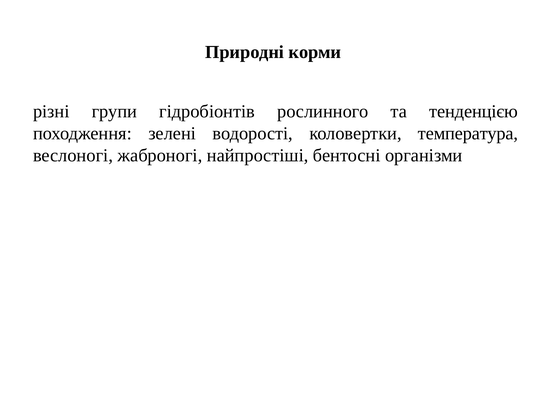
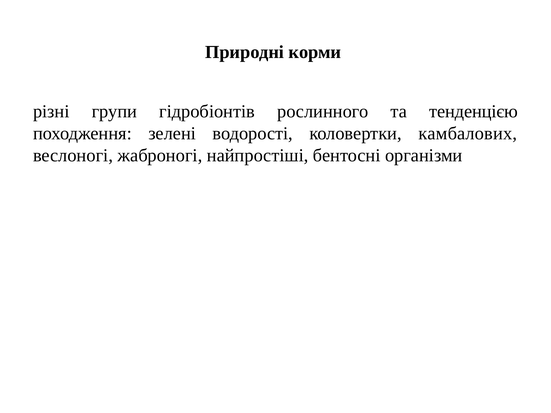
температура: температура -> камбалових (468, 134)
